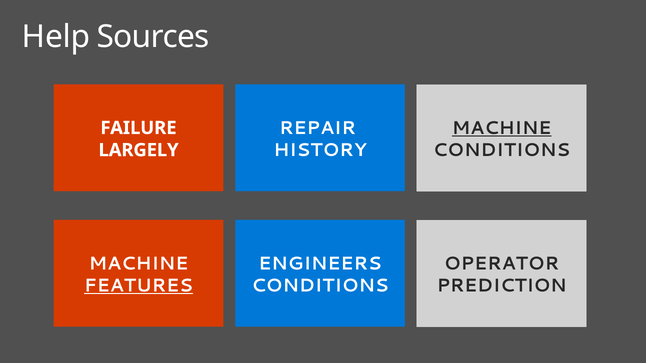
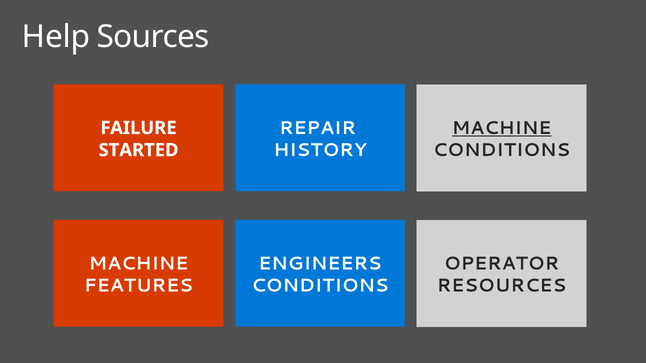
LARGELY: LARGELY -> STARTED (139, 150)
FEATURES underline: present -> none (138, 286)
PREDICTION: PREDICTION -> RESOURCES (502, 286)
